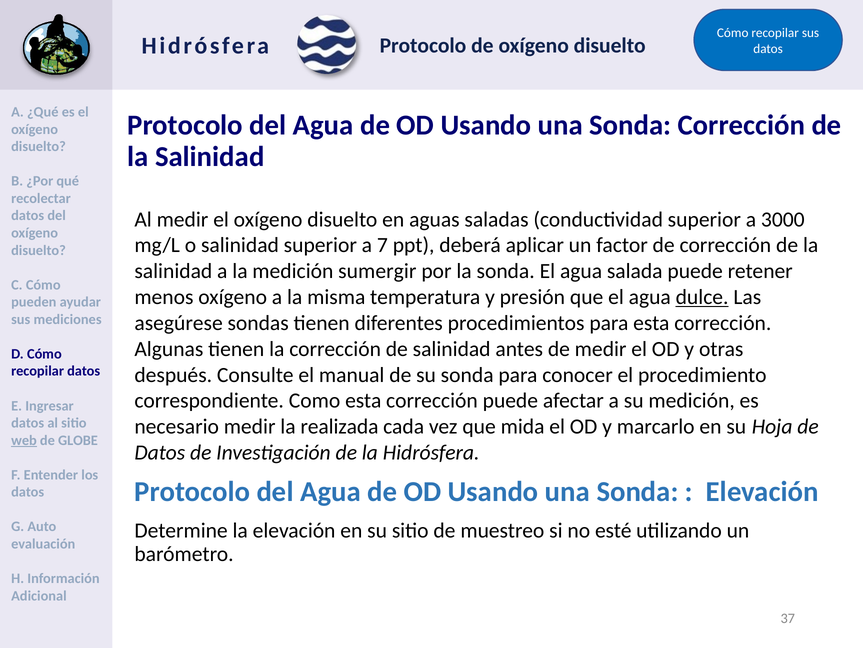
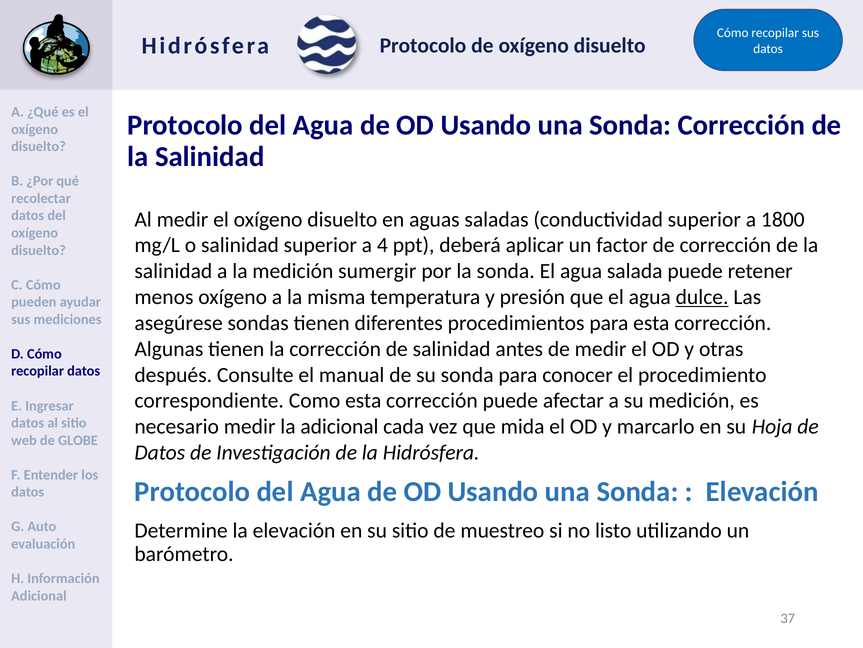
3000: 3000 -> 1800 (783, 219)
7: 7 -> 4 (382, 245)
la realizada: realizada -> adicional (339, 426)
web underline: present -> none (24, 440)
esté: esté -> listo (613, 530)
